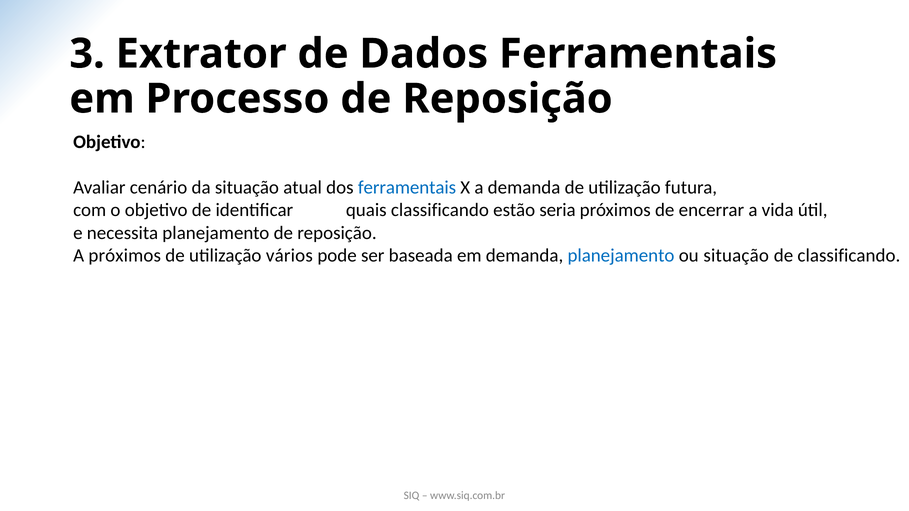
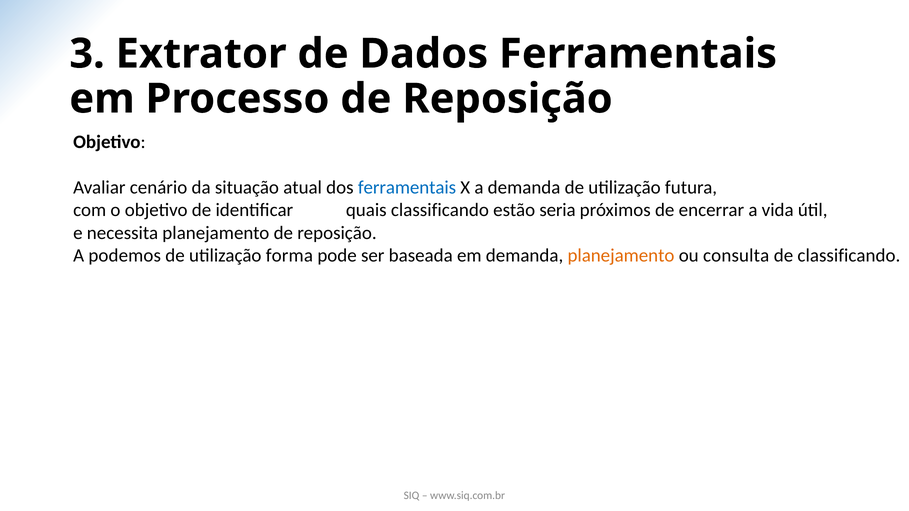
A próximos: próximos -> podemos (125, 256)
vários: vários -> forma (289, 256)
planejamento colour: blue -> orange (621, 256)
ou situação: situação -> consulta (736, 256)
